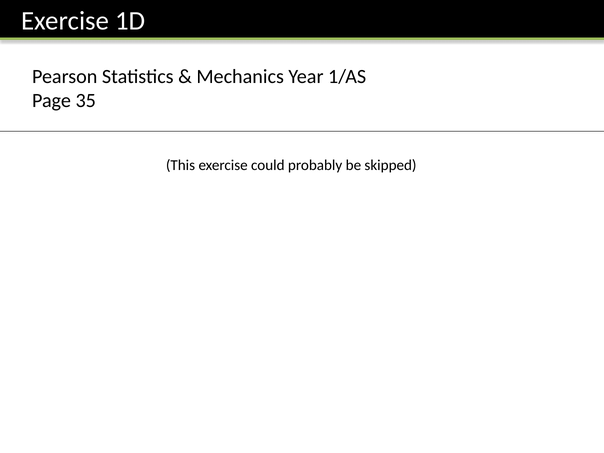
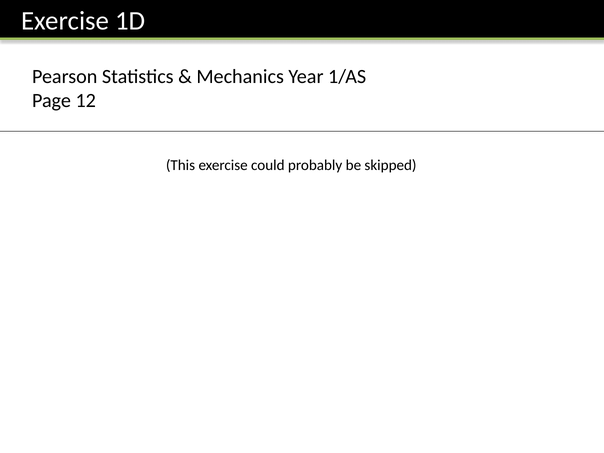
35: 35 -> 12 (86, 101)
